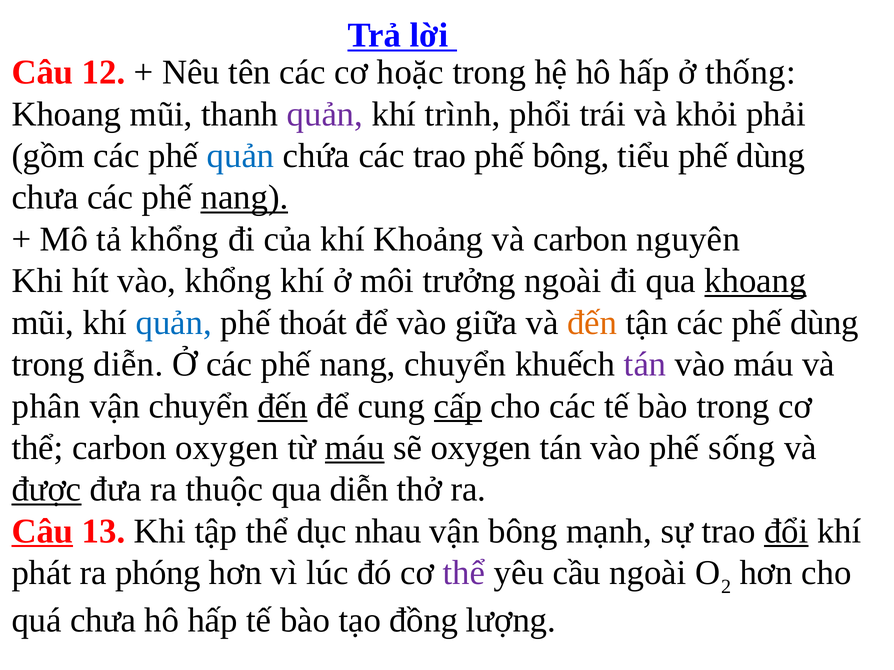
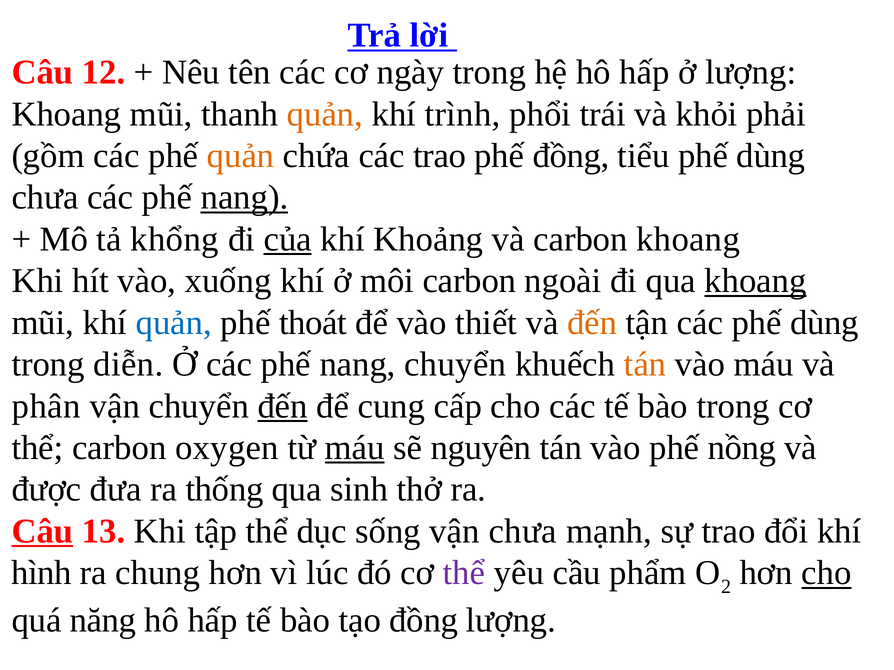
hoặc: hoặc -> ngày (410, 72)
ở thống: thống -> lượng (751, 72)
quản colour: purple -> orange (325, 114)
quản colour: blue -> orange (241, 156)
phế bông: bông -> đồng (571, 156)
của underline: none -> present (288, 239)
carbon nguyên: nguyên -> khoang (688, 239)
vào khổng: khổng -> xuống (228, 281)
môi trưởng: trưởng -> carbon (469, 281)
giữa: giữa -> thiết (486, 323)
tán colour: purple -> orange (645, 365)
cấp underline: present -> none (458, 406)
sẽ oxygen: oxygen -> nguyên (481, 448)
sống: sống -> nồng (742, 448)
được underline: present -> none (46, 490)
thuộc: thuộc -> thống (225, 490)
qua diễn: diễn -> sinh (359, 490)
nhau: nhau -> sống (388, 532)
vận bông: bông -> chưa (523, 532)
đổi underline: present -> none (786, 532)
phát: phát -> hình (42, 573)
phóng: phóng -> chung (158, 573)
cầu ngoài: ngoài -> phẩm (648, 573)
cho underline: none -> present (826, 573)
quá chưa: chưa -> năng (103, 621)
